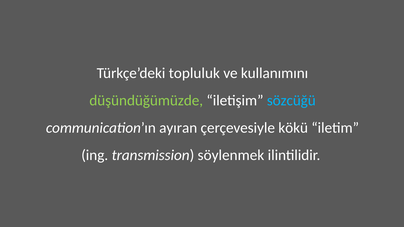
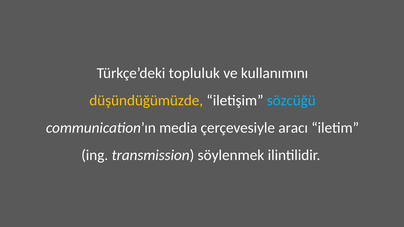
düşündüğümüzde colour: light green -> yellow (146, 101)
ayıran: ayıran -> media (178, 128)
kökü: kökü -> aracı (293, 128)
